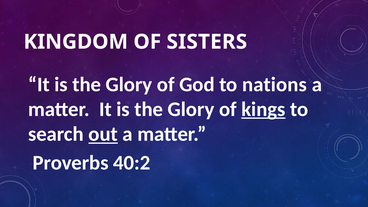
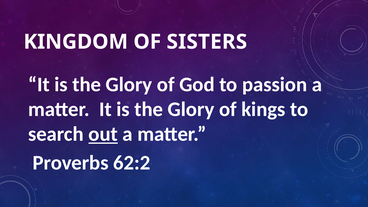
nations: nations -> passion (275, 84)
kings underline: present -> none (263, 109)
40:2: 40:2 -> 62:2 (132, 163)
